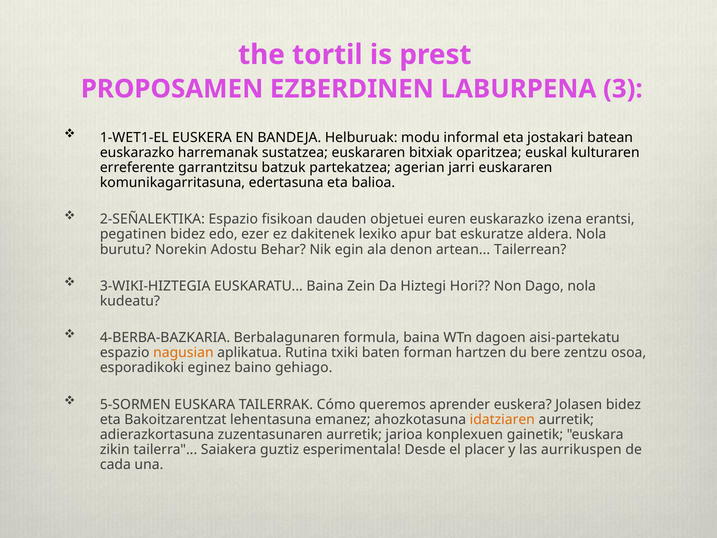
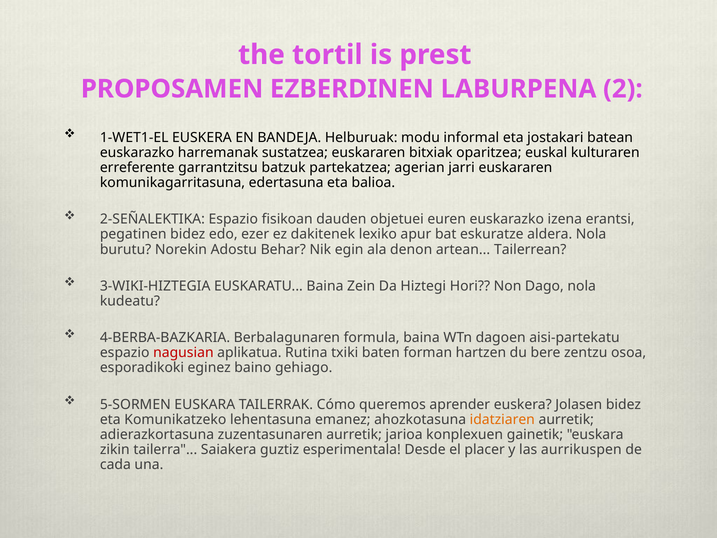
3: 3 -> 2 (623, 89)
nagusian colour: orange -> red (183, 353)
Bakoitzarentzat: Bakoitzarentzat -> Komunikatzeko (175, 419)
